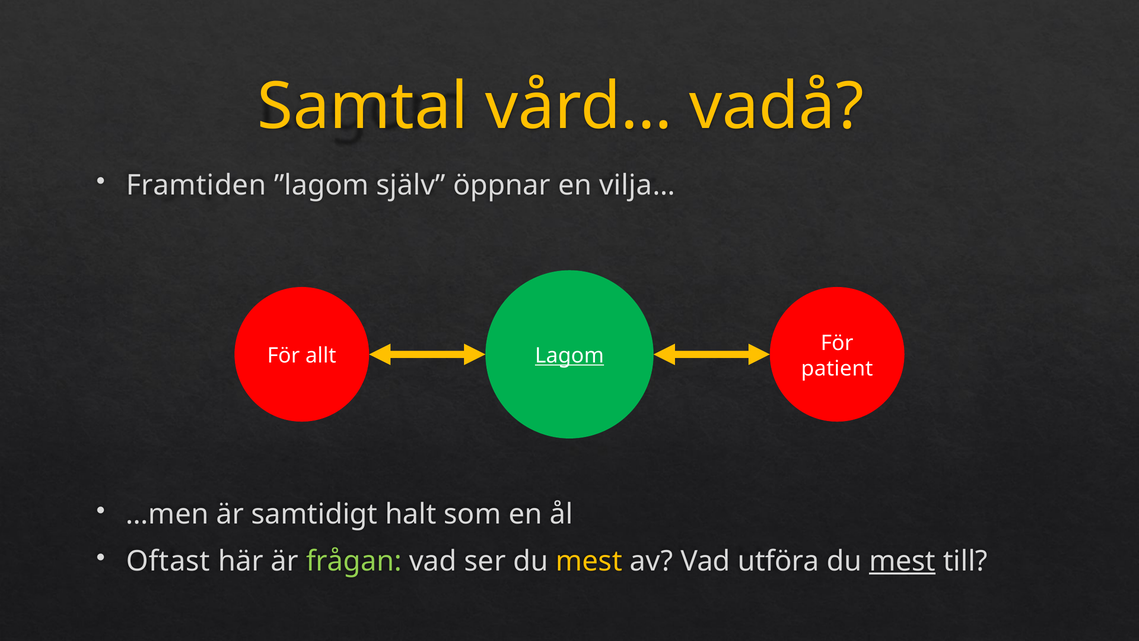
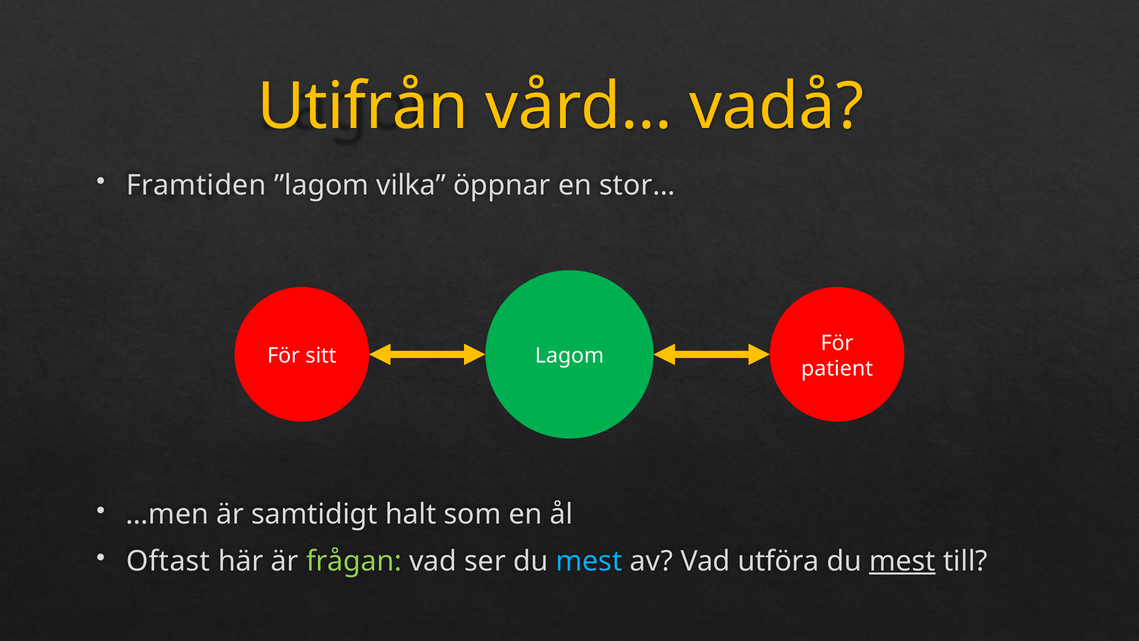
Samtal: Samtal -> Utifrån (363, 107)
själv: själv -> vilka (411, 185)
vilja…: vilja… -> stor… (637, 185)
allt: allt -> sitt (321, 356)
Lagom underline: present -> none (569, 356)
mest colour: yellow -> light blue (589, 561)
